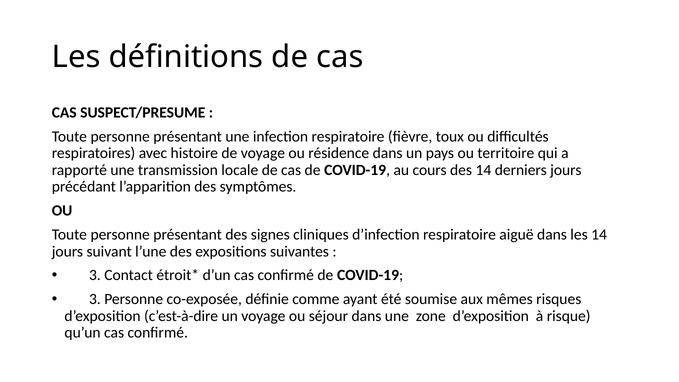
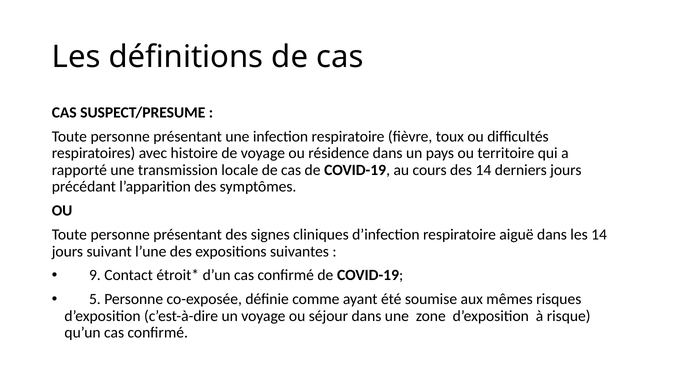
3: 3 -> 9 (95, 275)
3: 3 -> 5 (95, 299)
